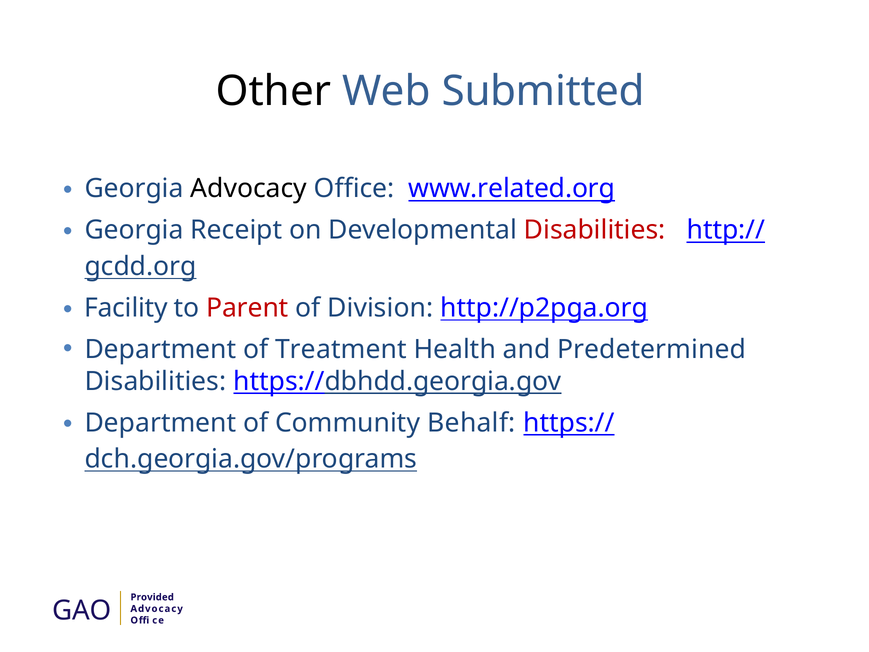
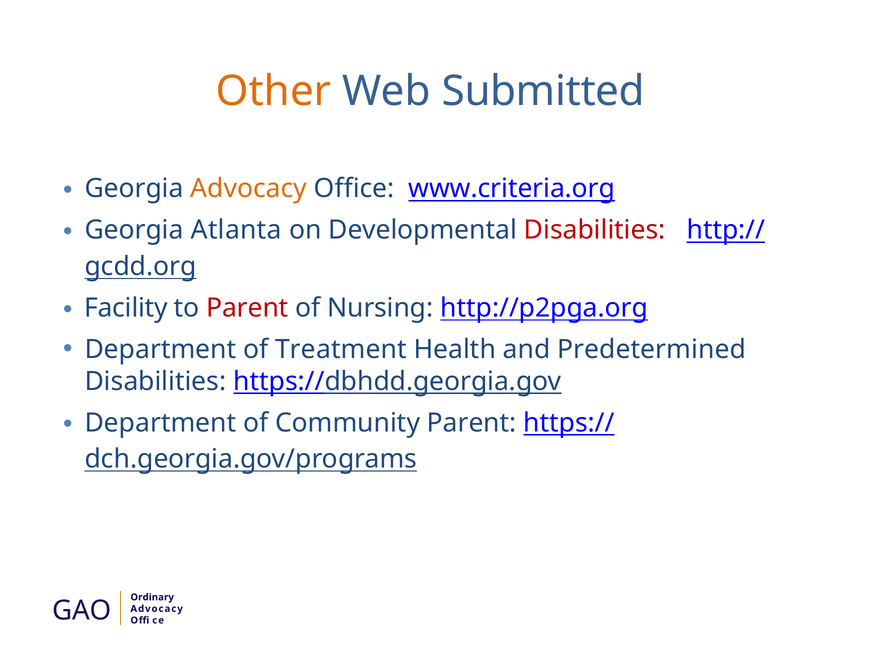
Other colour: black -> orange (274, 91)
Advocacy colour: black -> orange (249, 189)
www.related.org: www.related.org -> www.criteria.org (512, 189)
Receipt: Receipt -> Atlanta (236, 230)
Division: Division -> Nursing (380, 308)
Community Behalf: Behalf -> Parent (472, 423)
Provided: Provided -> Ordinary (152, 597)
